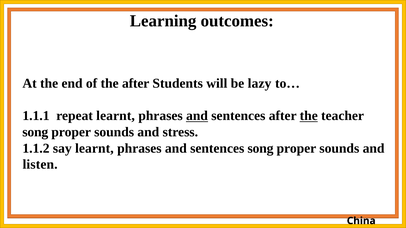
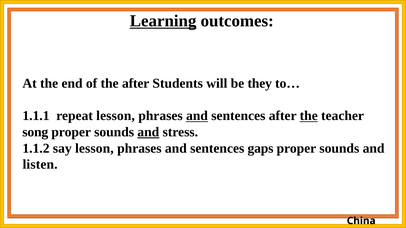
Learning underline: none -> present (163, 21)
lazy: lazy -> they (260, 84)
repeat learnt: learnt -> lesson (116, 116)
and underline: none -> present (148, 132)
say learnt: learnt -> lesson (94, 149)
sentences song: song -> gaps (260, 149)
